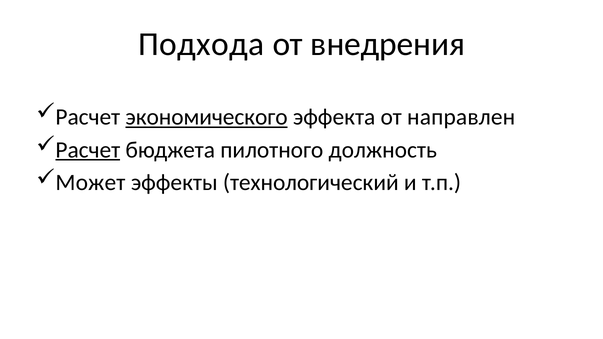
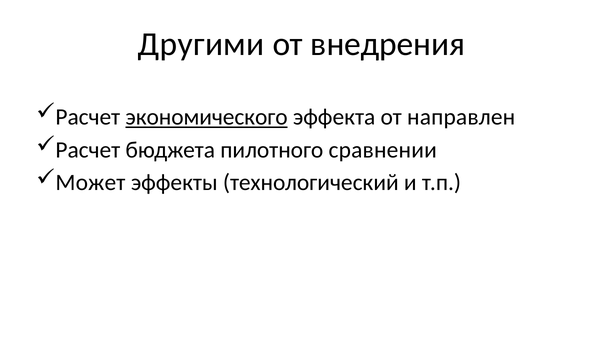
Подхода: Подхода -> Другими (201, 44)
Расчет underline: present -> none (88, 150)
должность: должность -> сравнении (383, 150)
